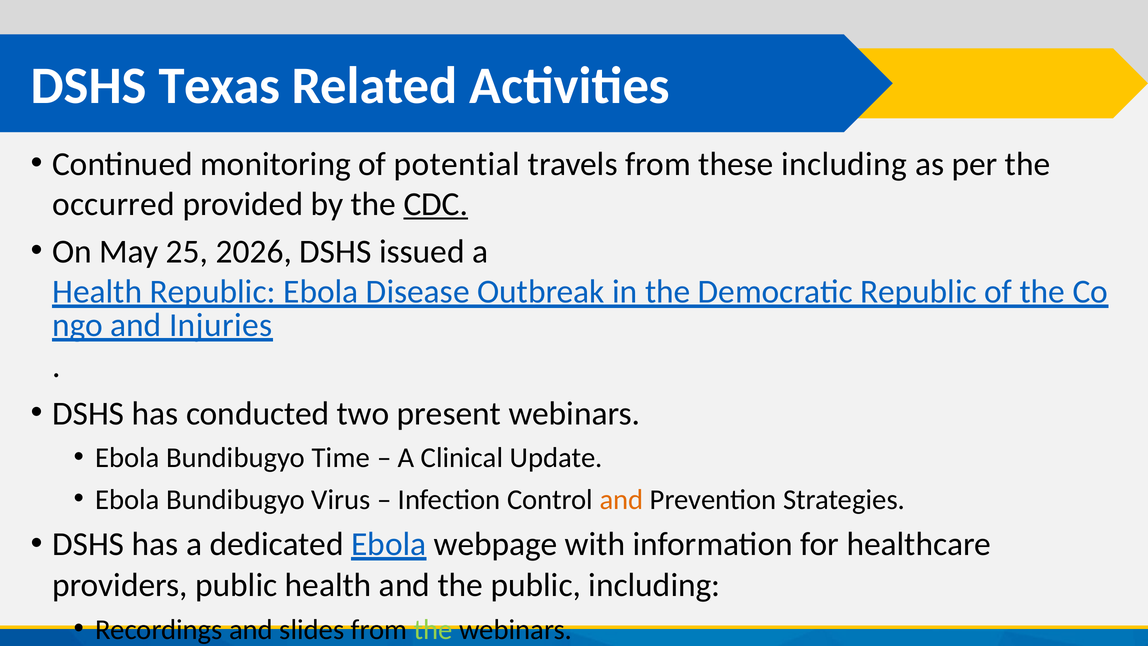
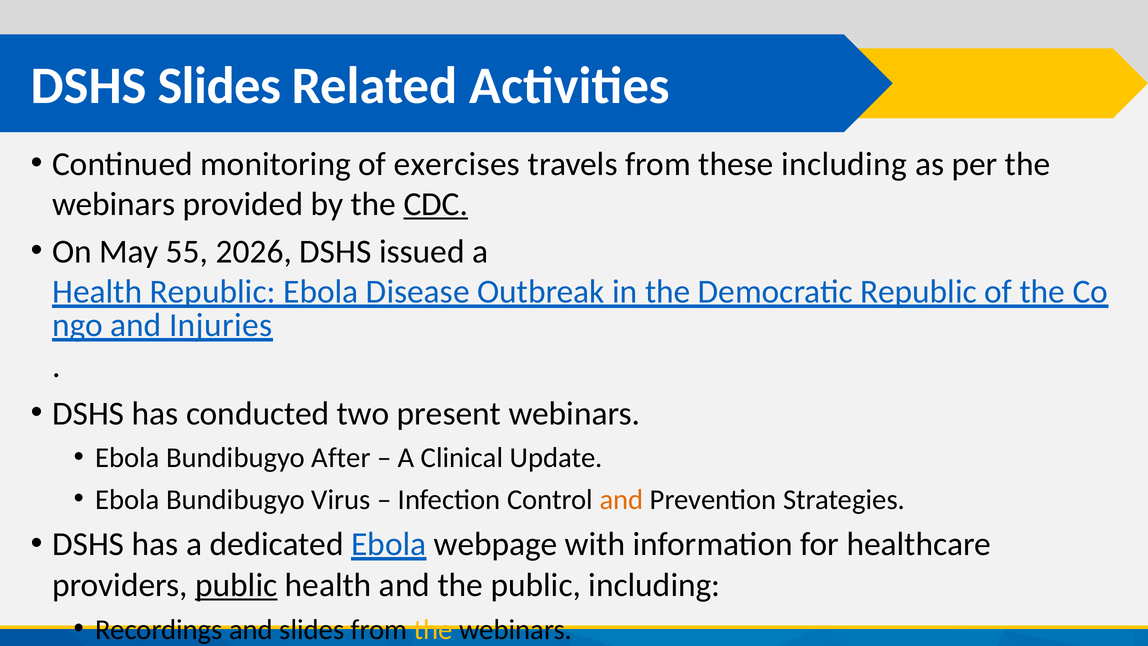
DSHS Texas: Texas -> Slides (219, 86)
potential: potential -> exercises (457, 164)
occurred: occurred -> webinars (114, 204)
25: 25 -> 55 (187, 252)
Time: Time -> After (341, 458)
public underline: none -> present (236, 585)
the colour: light green -> yellow (433, 629)
